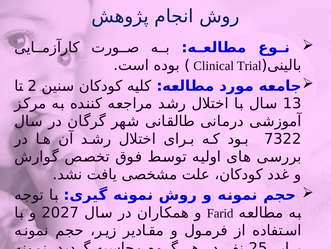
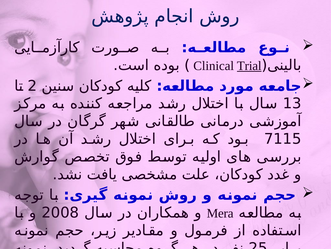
Trial underline: none -> present (249, 66)
7322: 7322 -> 7115 (283, 139)
2027: 2027 -> 2008 (60, 212)
Farid: Farid -> Mera (220, 213)
